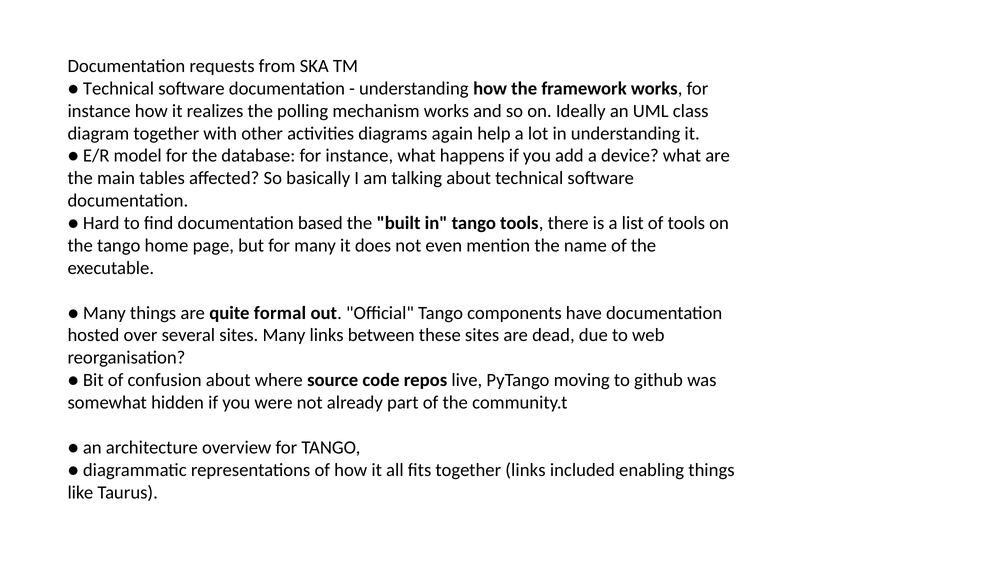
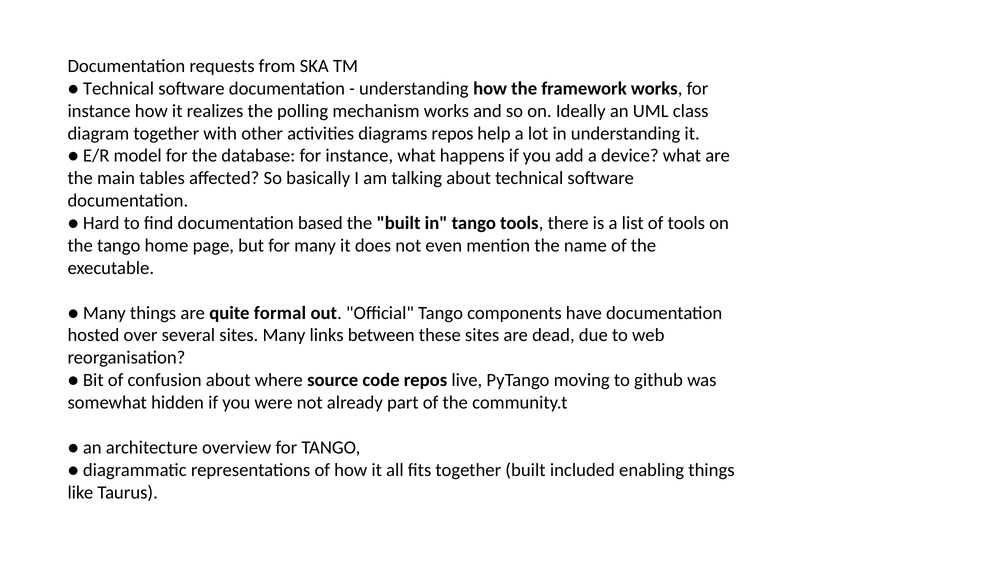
diagrams again: again -> repos (453, 133)
together links: links -> built (525, 470)
